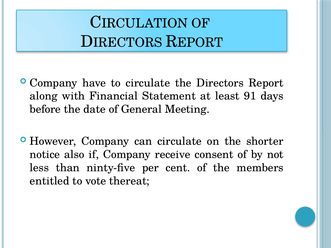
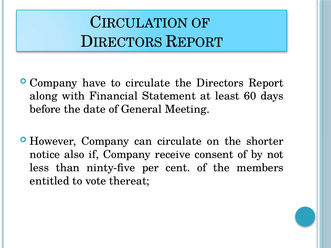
91: 91 -> 60 (250, 96)
